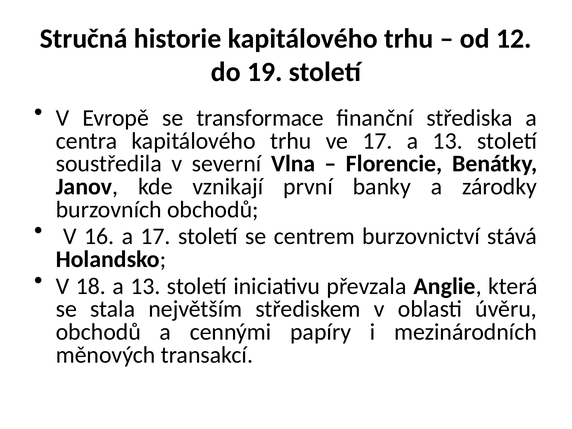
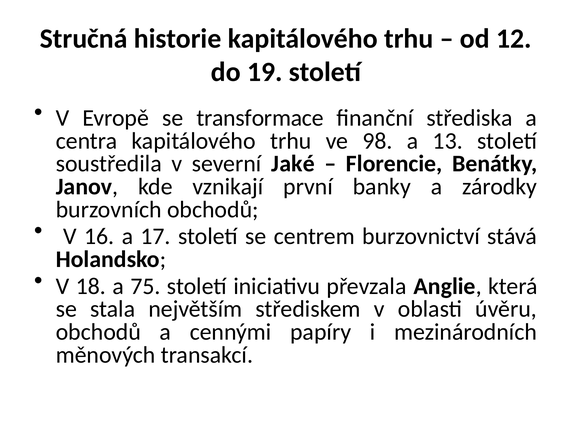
ve 17: 17 -> 98 (378, 141)
Vlna: Vlna -> Jaké (293, 164)
18 a 13: 13 -> 75 (145, 286)
